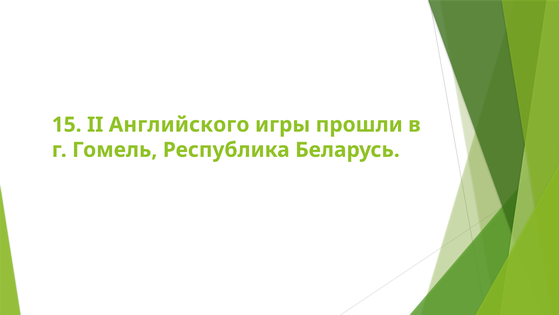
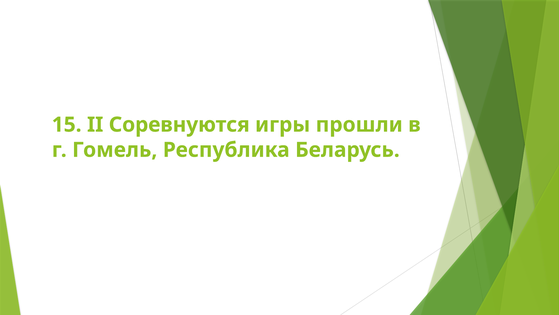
Английского: Английского -> Соревнуются (179, 125)
